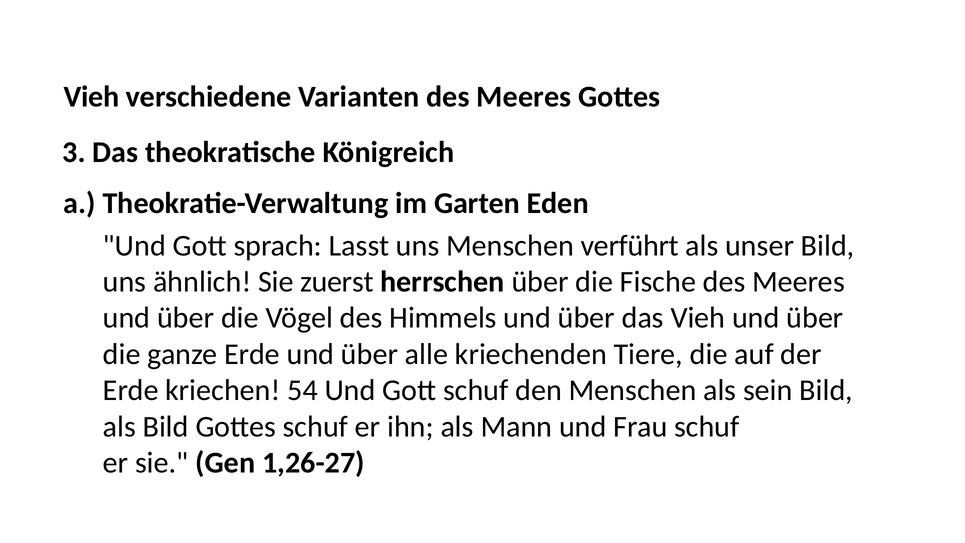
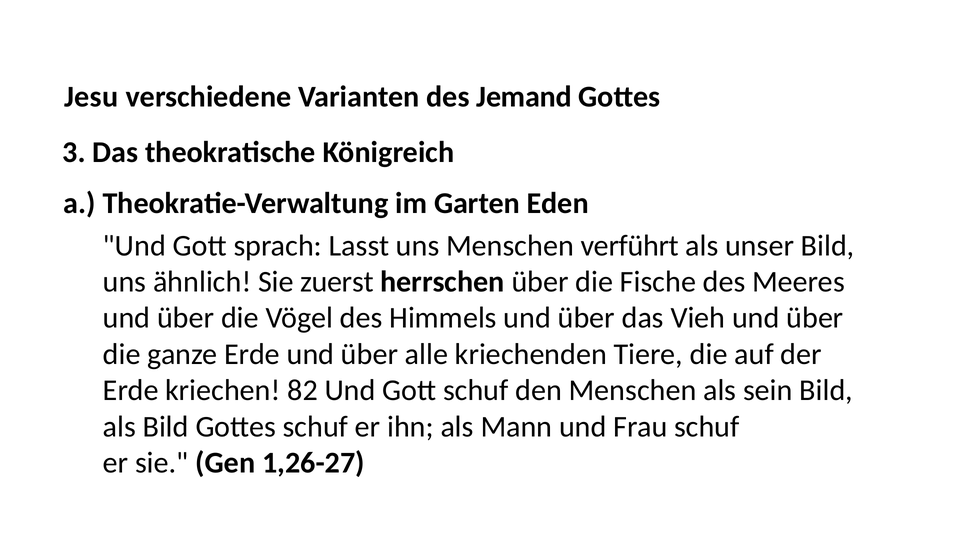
Vieh: Vieh -> Jesu (91, 97)
Varianten des Meeres: Meeres -> Jemand (524, 97)
54: 54 -> 82 (303, 390)
